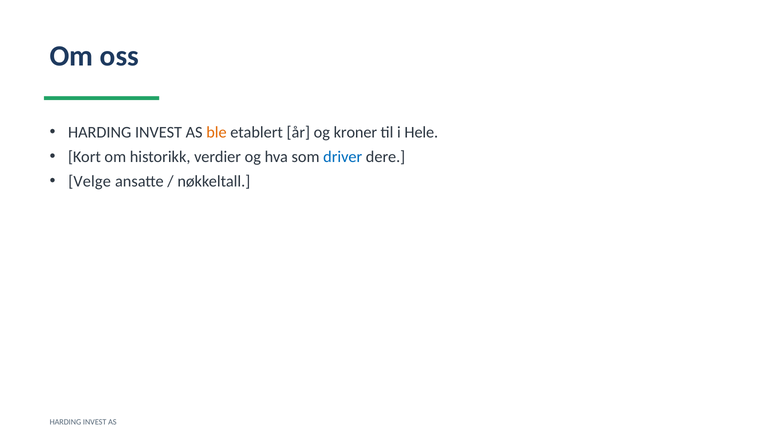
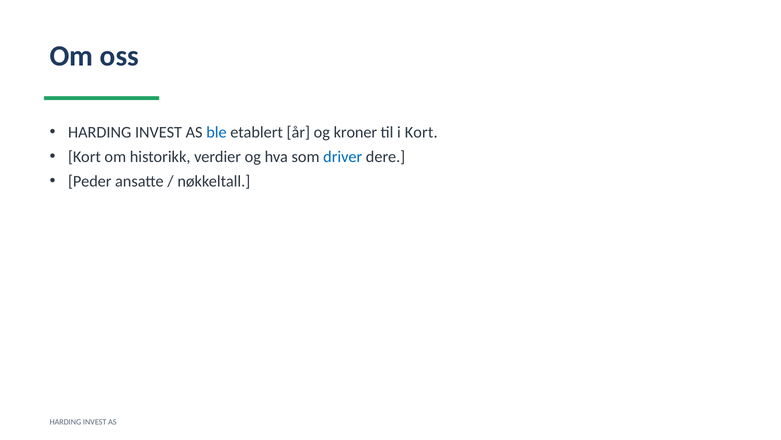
ble colour: orange -> blue (216, 132)
i Hele: Hele -> Kort (421, 132)
Velge: Velge -> Peder (90, 181)
